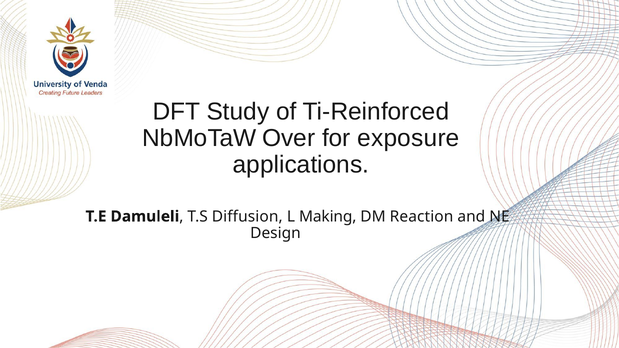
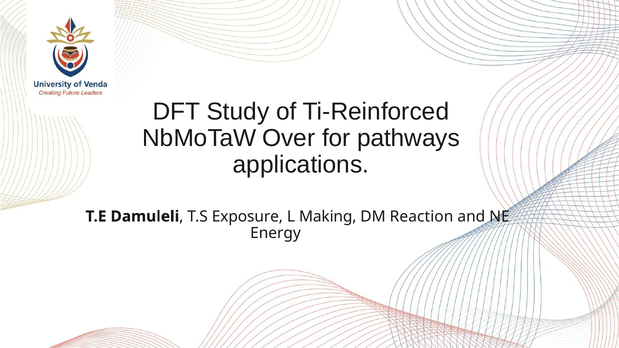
exposure: exposure -> pathways (409, 138)
Diffusion: Diffusion -> Exposure (247, 217)
Design: Design -> Energy (275, 233)
